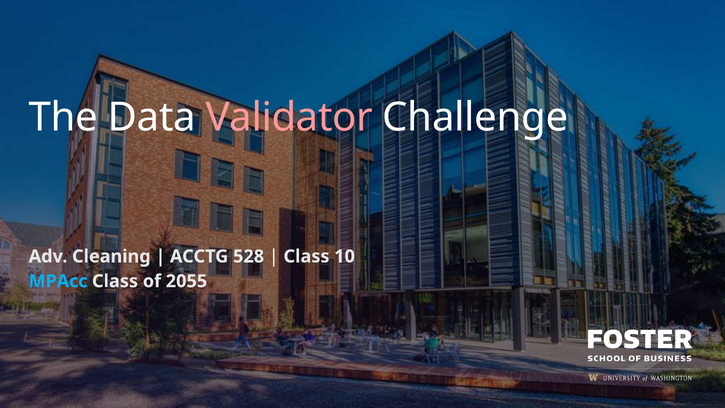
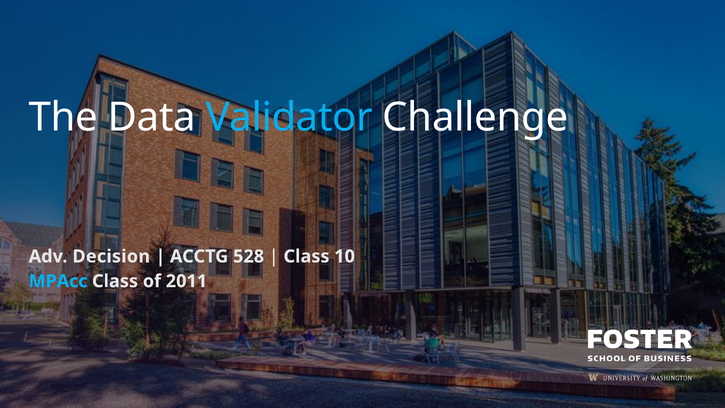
Validator colour: pink -> light blue (289, 117)
Cleaning: Cleaning -> Decision (111, 256)
2055: 2055 -> 2011 (186, 281)
